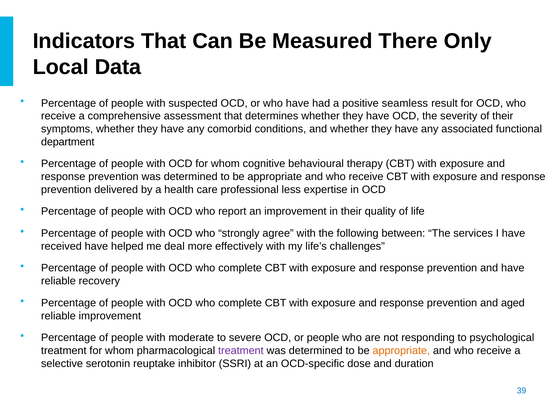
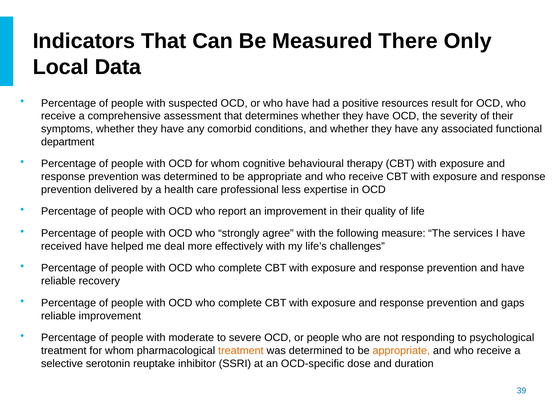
seamless: seamless -> resources (405, 103)
between: between -> measure (403, 234)
aged: aged -> gaps (513, 303)
treatment colour: purple -> orange (241, 351)
